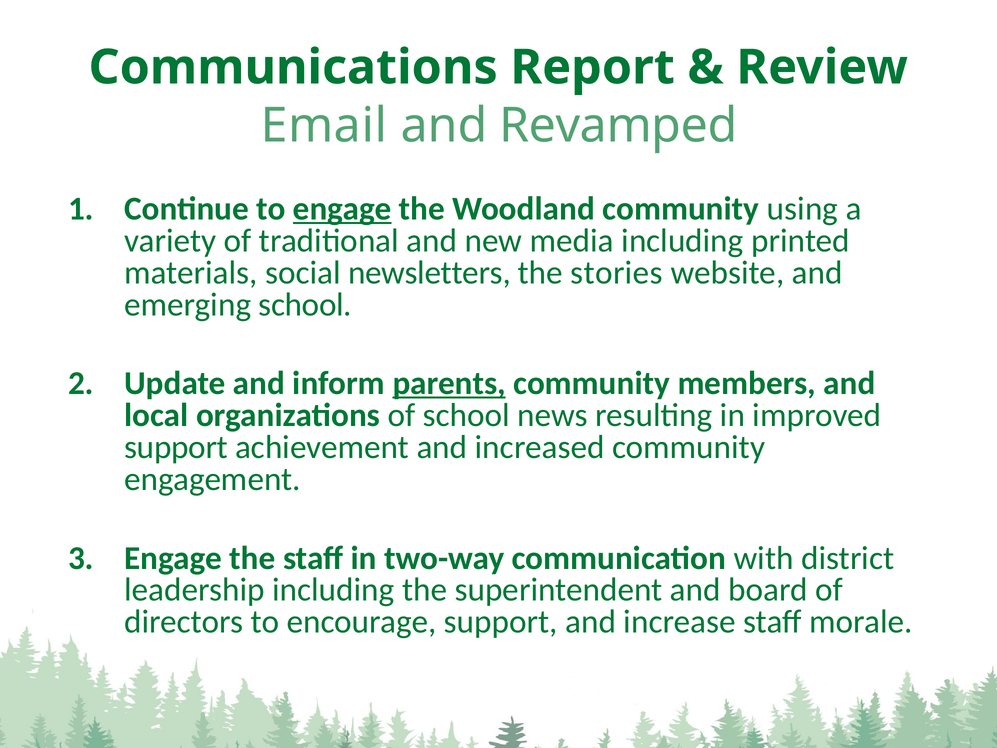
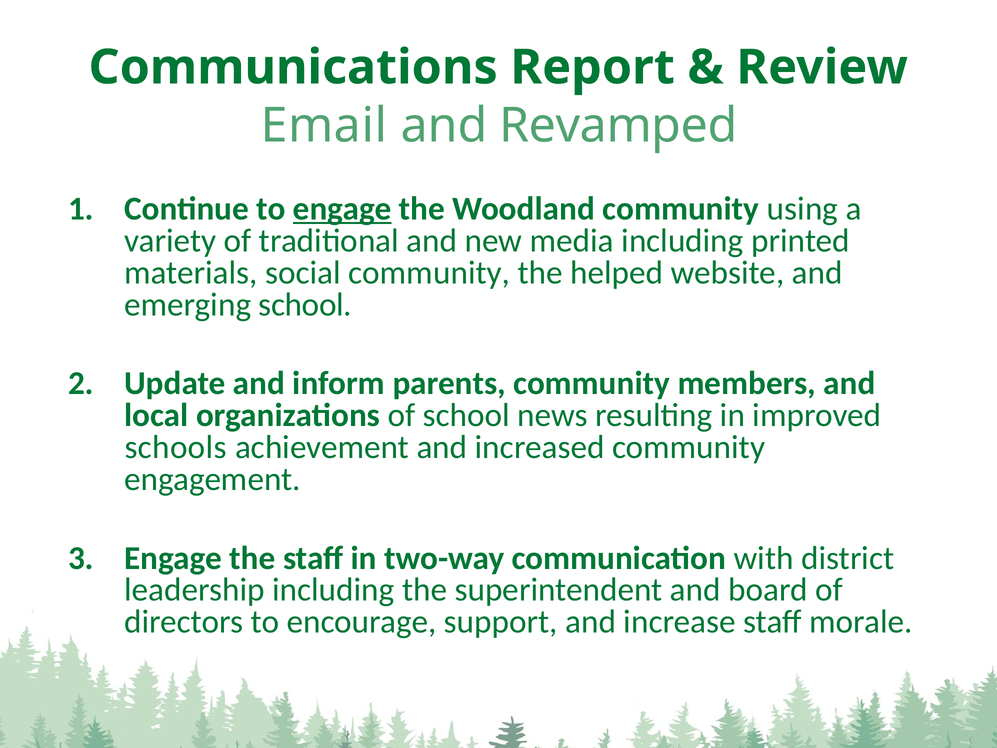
social newsletters: newsletters -> community (429, 273)
stories: stories -> helped (617, 273)
parents underline: present -> none (449, 383)
support: support -> schools (176, 447)
